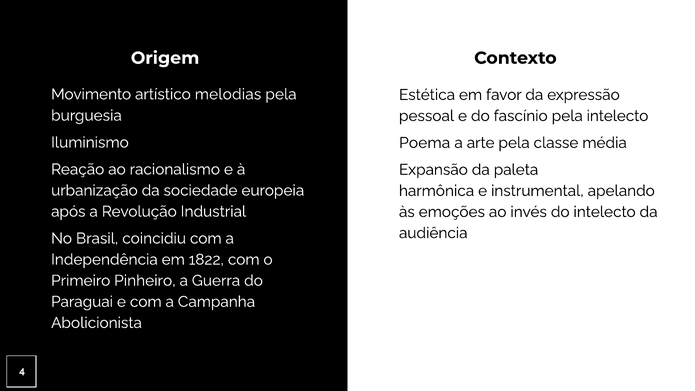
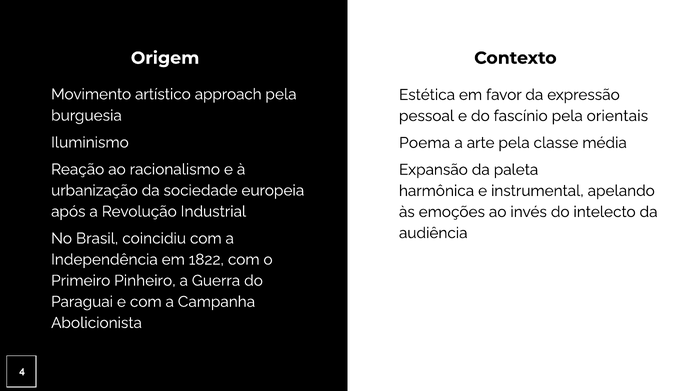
melodias: melodias -> approach (228, 94)
pela intelecto: intelecto -> orientais (617, 116)
